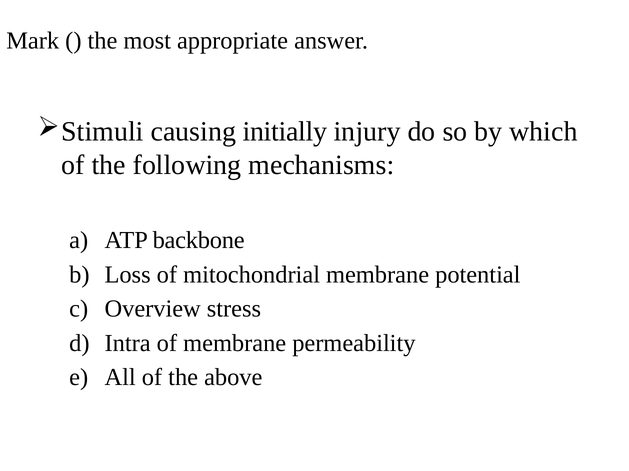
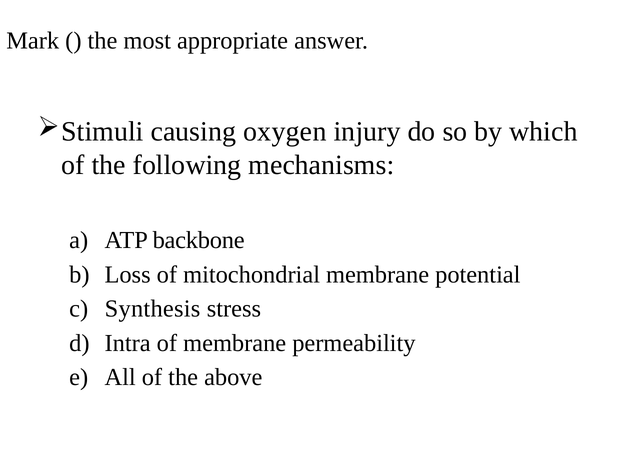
initially: initially -> oxygen (285, 132)
Overview: Overview -> Synthesis (153, 309)
